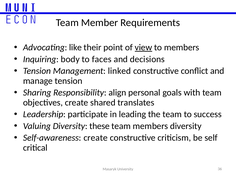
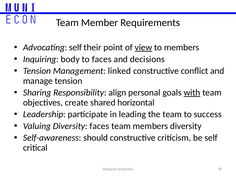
Advocating like: like -> self (75, 47)
with underline: none -> present (192, 93)
translates: translates -> horizontal (136, 102)
Diversity these: these -> faces (99, 126)
Self-awareness create: create -> should (96, 138)
